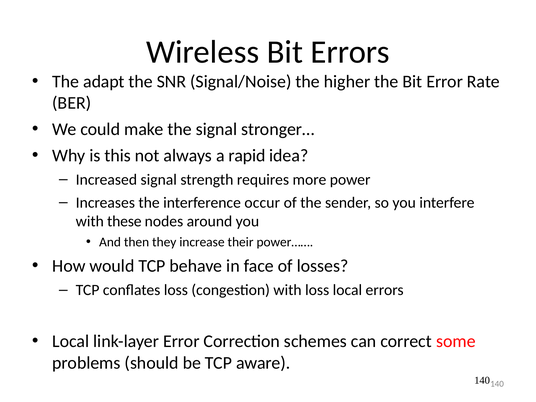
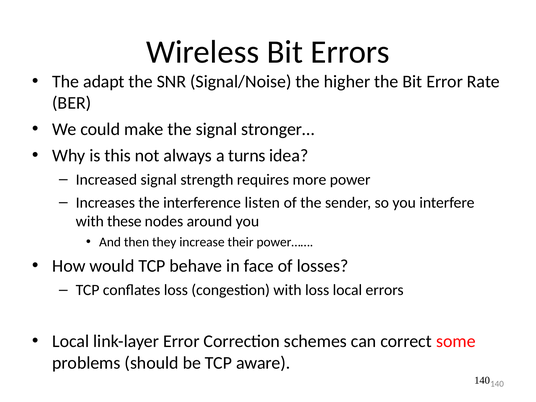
rapid: rapid -> turns (247, 156)
occur: occur -> listen (262, 203)
